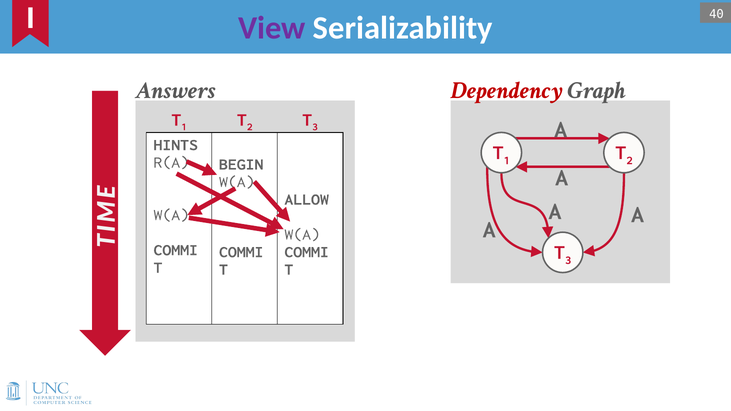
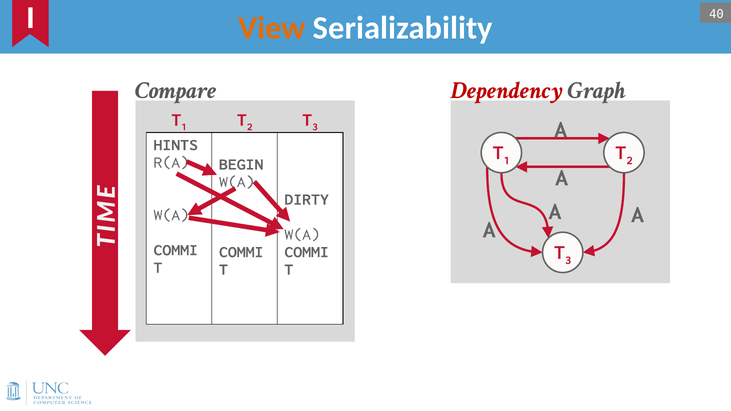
View colour: purple -> orange (272, 28)
Answers: Answers -> Compare (176, 90)
ALLOW: ALLOW -> DIRTY (307, 199)
